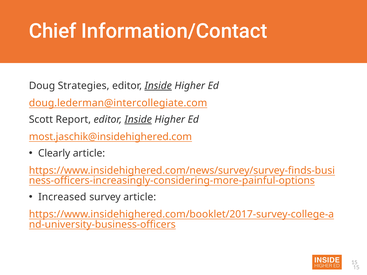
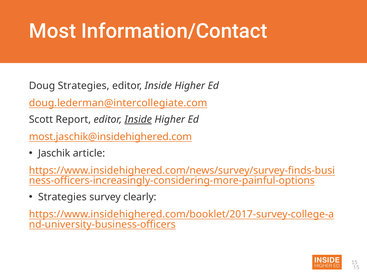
Chief: Chief -> Most (52, 31)
Inside underline: present -> none (158, 86)
Clearly: Clearly -> Jaschik (54, 153)
Increased: Increased -> Strategies (62, 197)
survey article: article -> clearly (140, 197)
